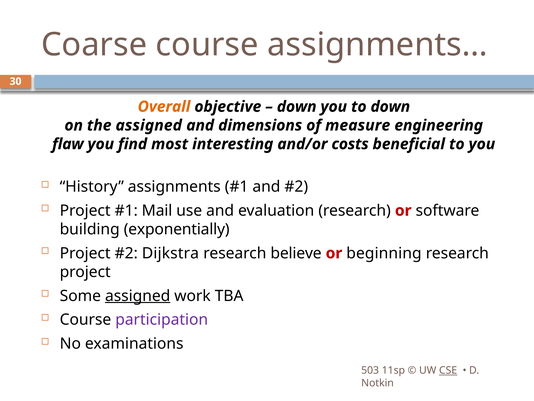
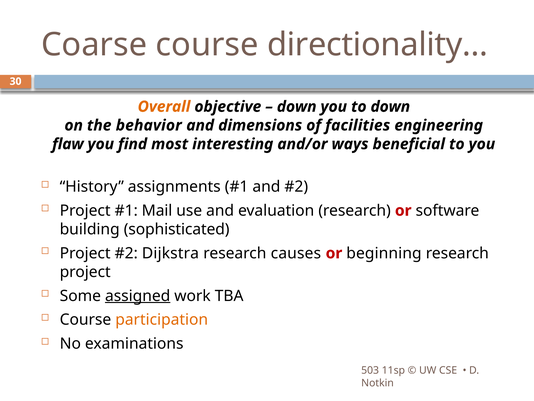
assignments…: assignments… -> directionality… (378, 45)
the assigned: assigned -> behavior (149, 125)
measure: measure -> facilities (358, 125)
costs: costs -> ways (350, 144)
exponentially: exponentially -> sophisticated (177, 229)
believe: believe -> causes (296, 253)
participation colour: purple -> orange (162, 319)
CSE underline: present -> none (448, 370)
